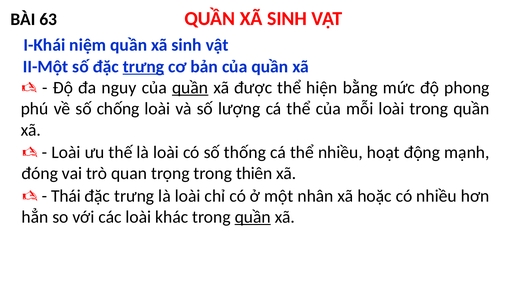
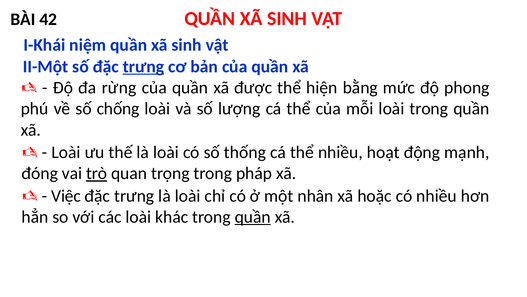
63: 63 -> 42 (48, 19)
nguy: nguy -> rừng (119, 88)
quần underline: present -> none (190, 88)
trò underline: none -> present (97, 173)
thiên: thiên -> pháp (254, 173)
Thái: Thái -> Việc (66, 196)
